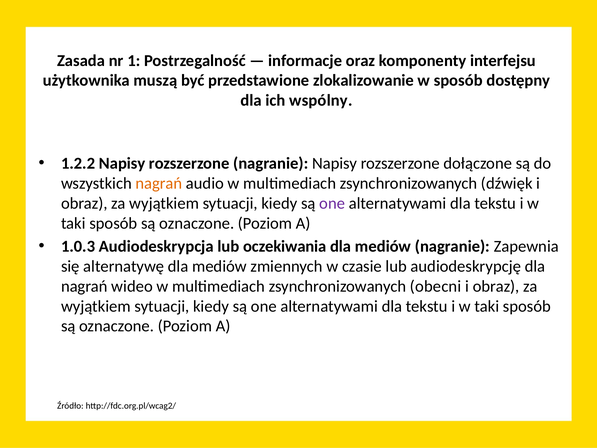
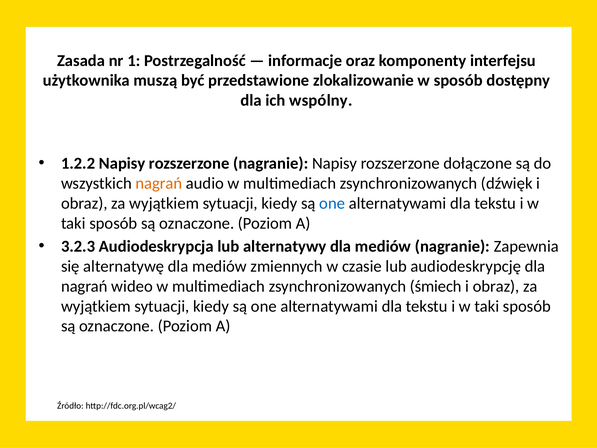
one colour: purple -> blue (332, 203)
1.0.3: 1.0.3 -> 3.2.3 (78, 246)
oczekiwania: oczekiwania -> alternatywy (285, 246)
obecni: obecni -> śmiech (436, 286)
